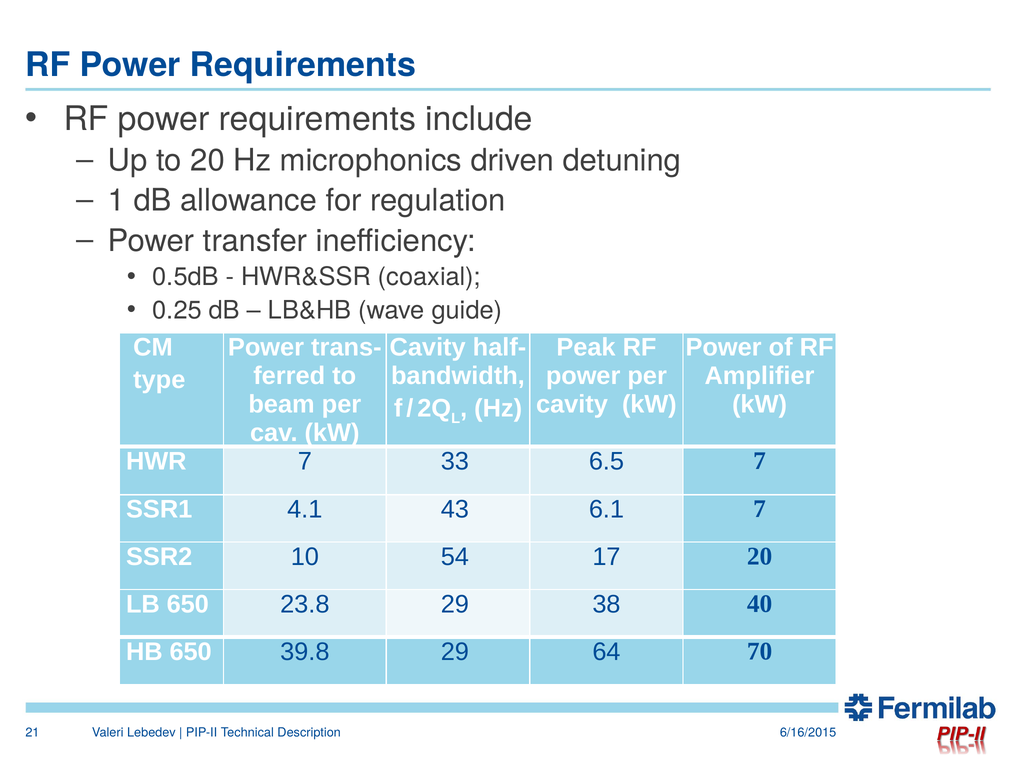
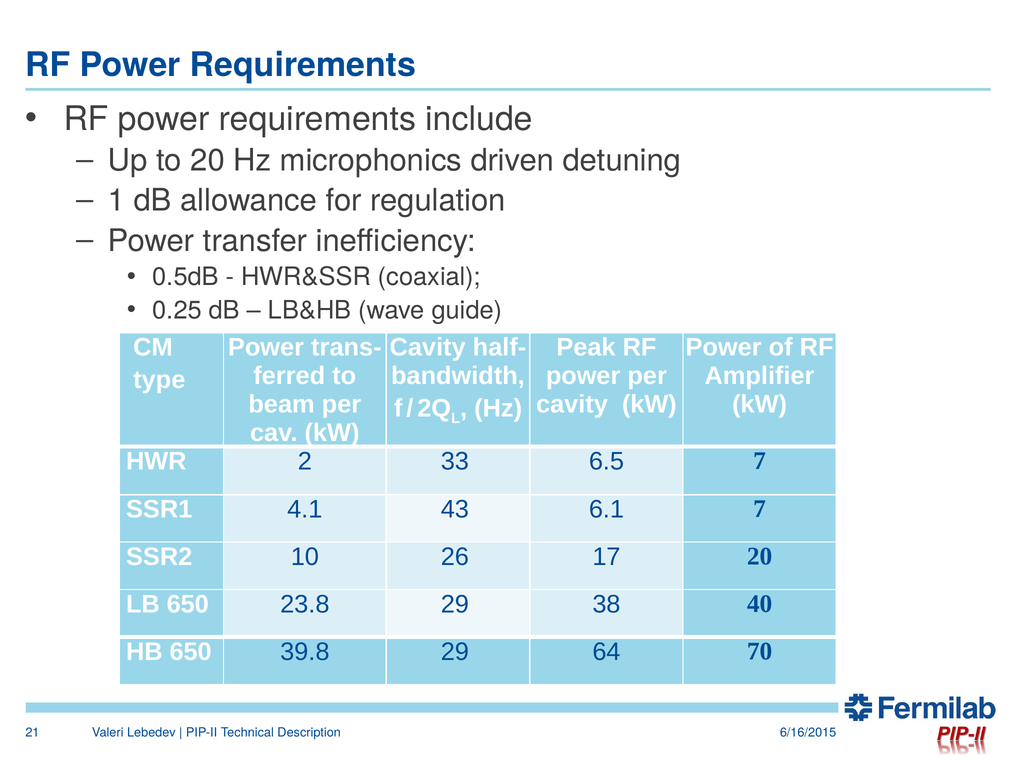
HWR 7: 7 -> 2 (305, 461)
54: 54 -> 26 (455, 557)
